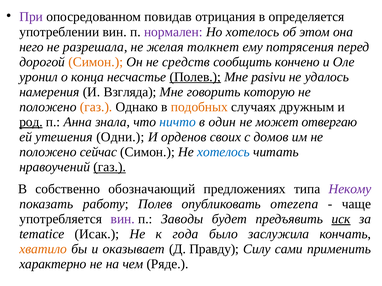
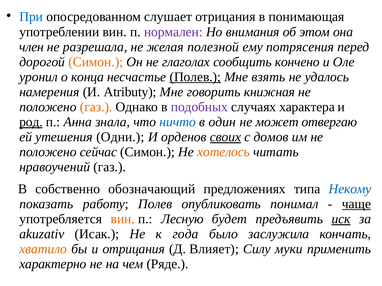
При colour: purple -> blue (31, 17)
повидав: повидав -> слушает (168, 17)
определяется: определяется -> понимающая (307, 17)
Но хотелось: хотелось -> внимания (253, 32)
него: него -> член (32, 47)
толкнет: толкнет -> полезной (213, 47)
средств: средств -> глаголах (186, 62)
pasivu: pasivu -> взять (268, 77)
Взгляда: Взгляда -> Atributy (130, 92)
которую: которую -> книжная (269, 92)
подобных colour: orange -> purple (199, 107)
дружным: дружным -> характера (307, 107)
своих underline: none -> present (225, 137)
хотелось colour: blue -> orange (223, 152)
газ underline: present -> none (110, 167)
Некому colour: purple -> blue (350, 189)
omezena: omezena -> понимал (294, 204)
чаще underline: none -> present (357, 204)
вин colour: purple -> orange (123, 219)
Заводы: Заводы -> Лесную (182, 219)
tematice: tematice -> akuzativ (42, 234)
и оказывает: оказывает -> отрицания (134, 249)
Правду: Правду -> Влияет (214, 249)
сами: сами -> муки (289, 249)
